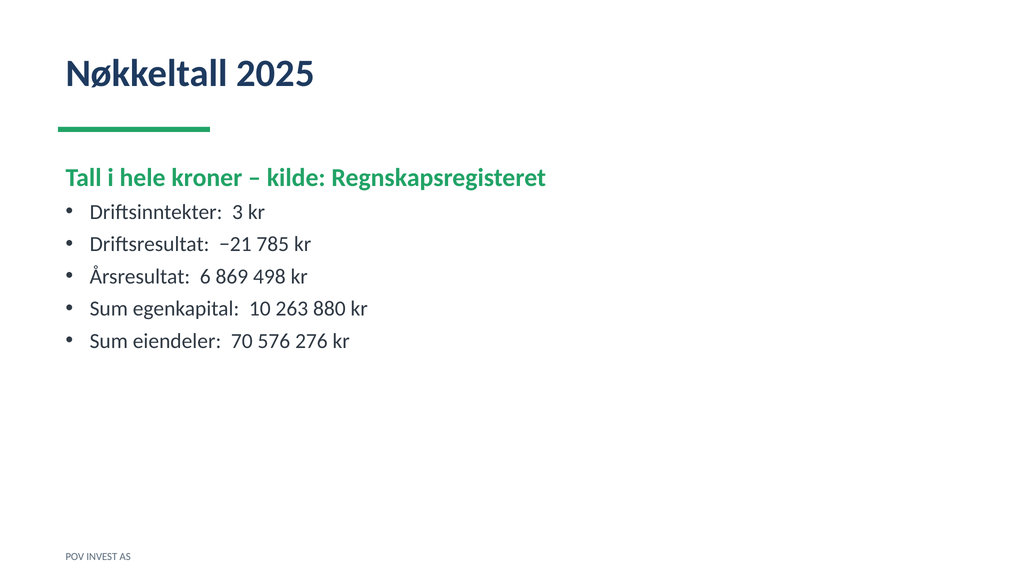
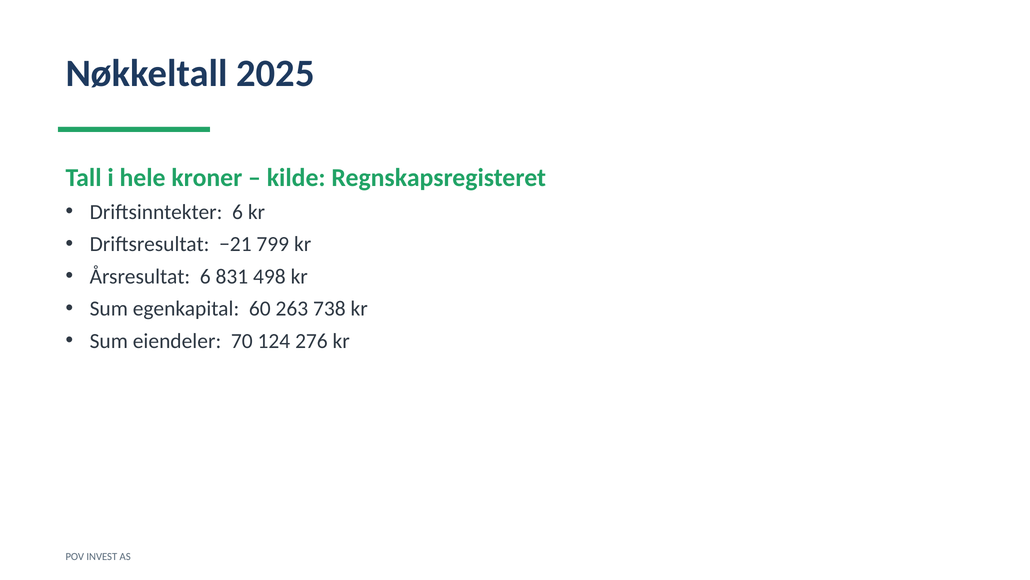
Driftsinntekter 3: 3 -> 6 (238, 212)
785: 785 -> 799 (273, 244)
869: 869 -> 831 (232, 276)
10: 10 -> 60 (260, 308)
880: 880 -> 738 (329, 308)
576: 576 -> 124 (274, 341)
